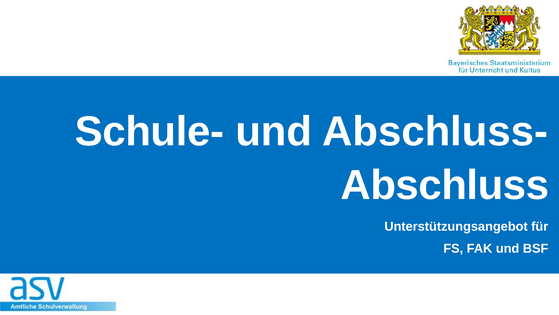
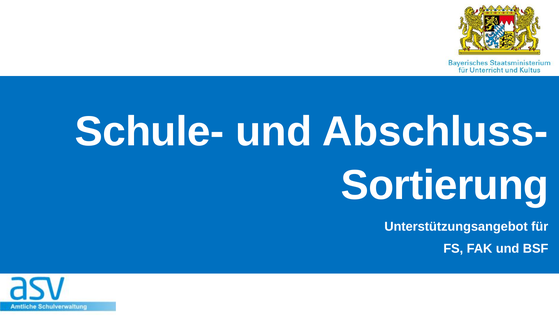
Abschluss: Abschluss -> Sortierung (445, 185)
